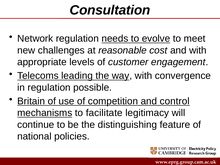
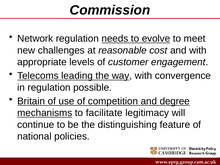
Consultation: Consultation -> Commission (110, 10)
control: control -> degree (175, 101)
